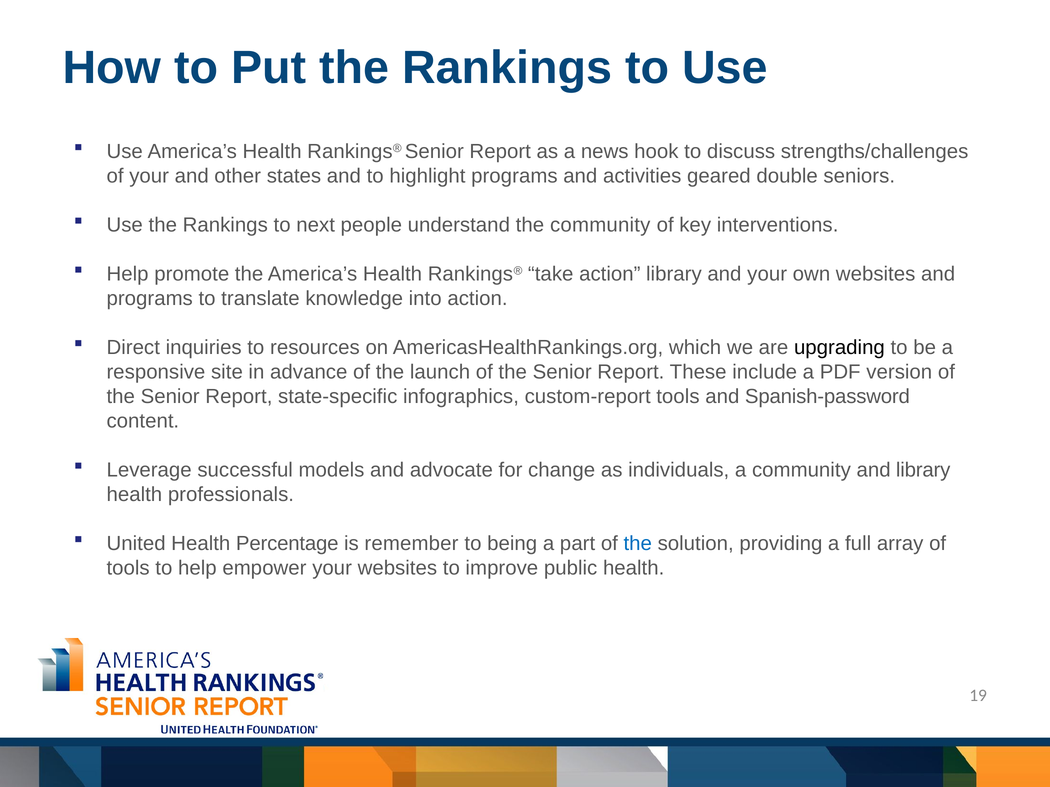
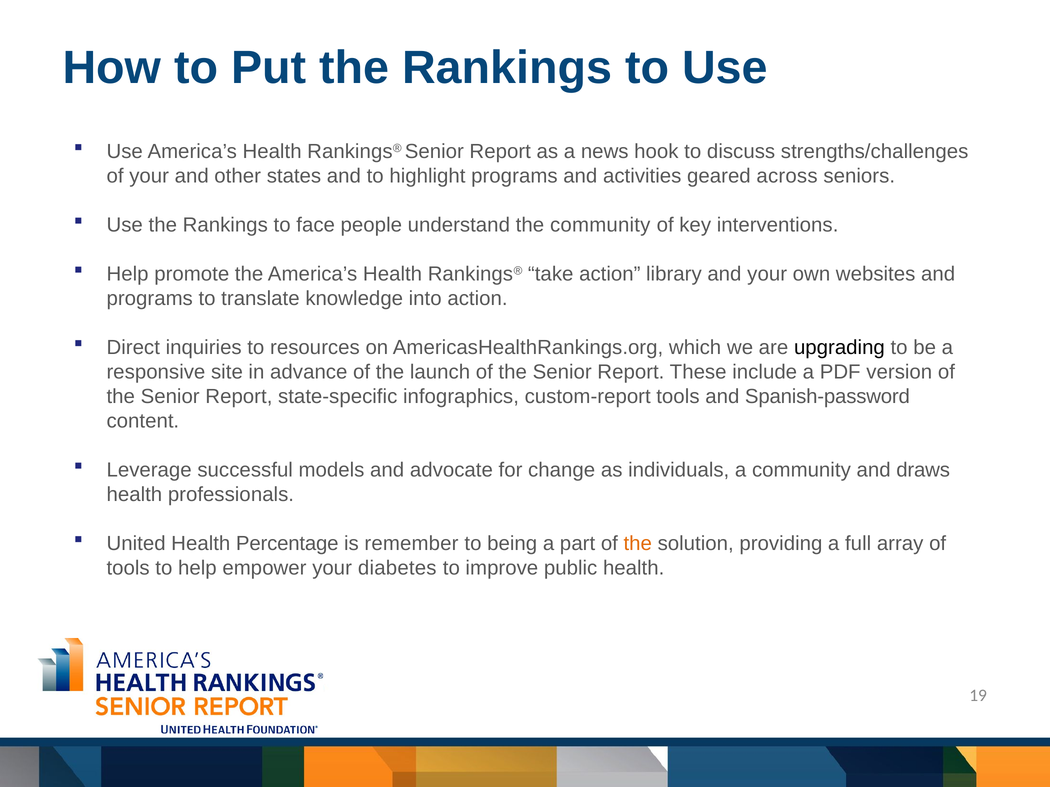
double: double -> across (787, 176)
next: next -> face (316, 225)
and library: library -> draws (923, 470)
the colour: blue -> orange (638, 544)
your websites: websites -> diabetes (397, 568)
